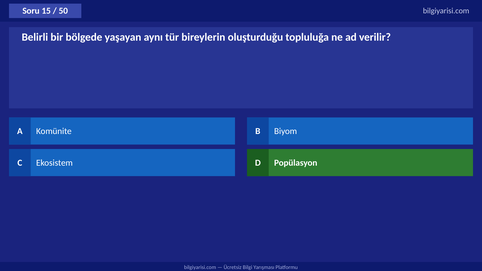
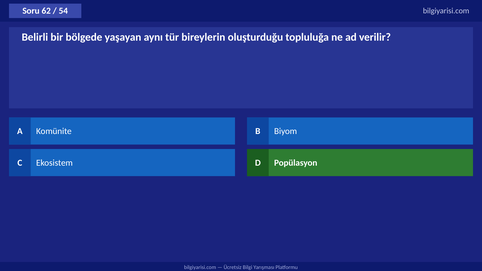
15: 15 -> 62 (46, 11)
50: 50 -> 54 (63, 11)
